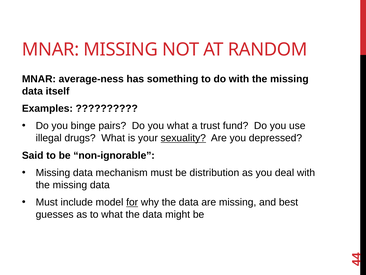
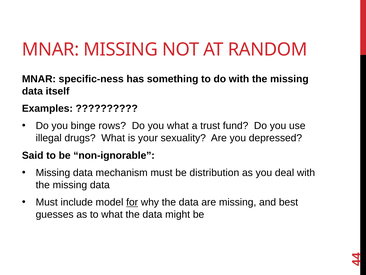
average-ness: average-ness -> specific-ness (91, 79)
pairs: pairs -> rows (112, 126)
sexuality underline: present -> none (183, 138)
